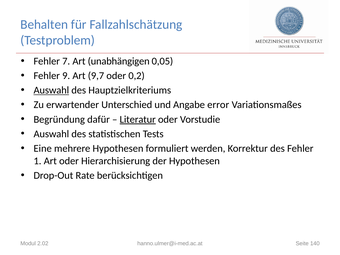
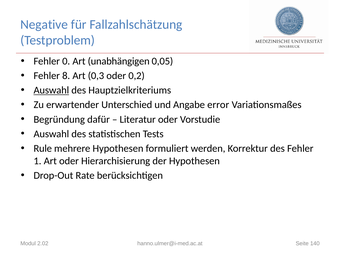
Behalten: Behalten -> Negative (44, 24)
7: 7 -> 0 (66, 61)
9: 9 -> 8 (66, 76)
9,7: 9,7 -> 0,3 (96, 76)
Literatur underline: present -> none (138, 119)
Eine: Eine -> Rule (43, 148)
